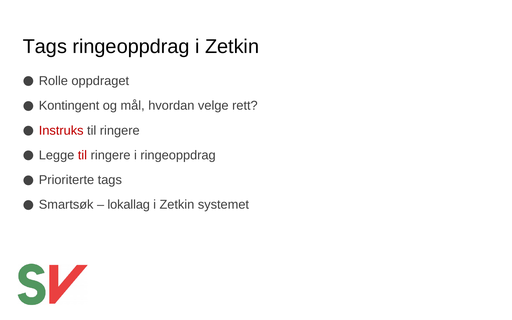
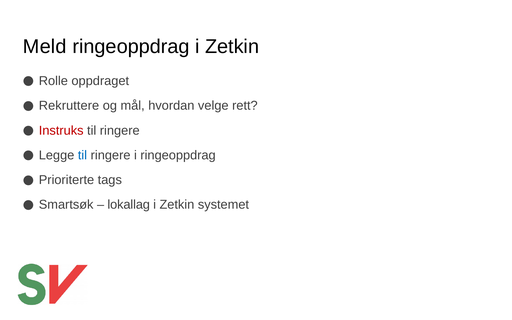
Tags: Tags -> Meld (45, 47)
Kontingent: Kontingent -> Rekruttere (69, 106)
til colour: red -> blue (82, 155)
